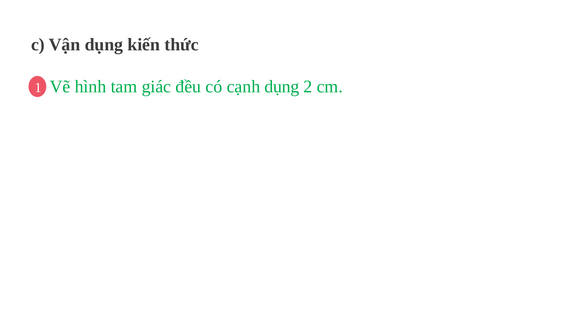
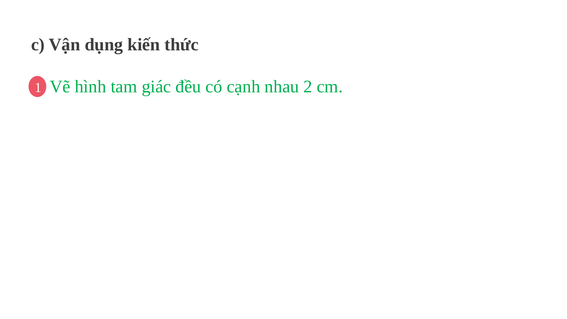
cạnh dụng: dụng -> nhau (282, 86)
